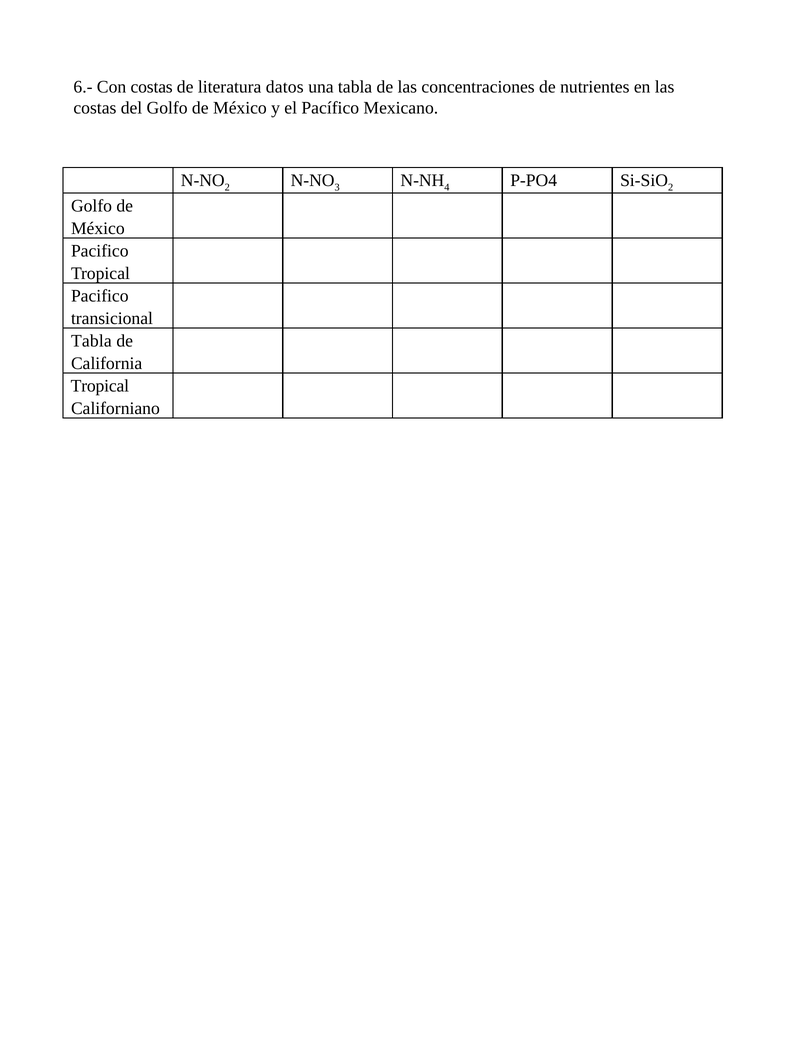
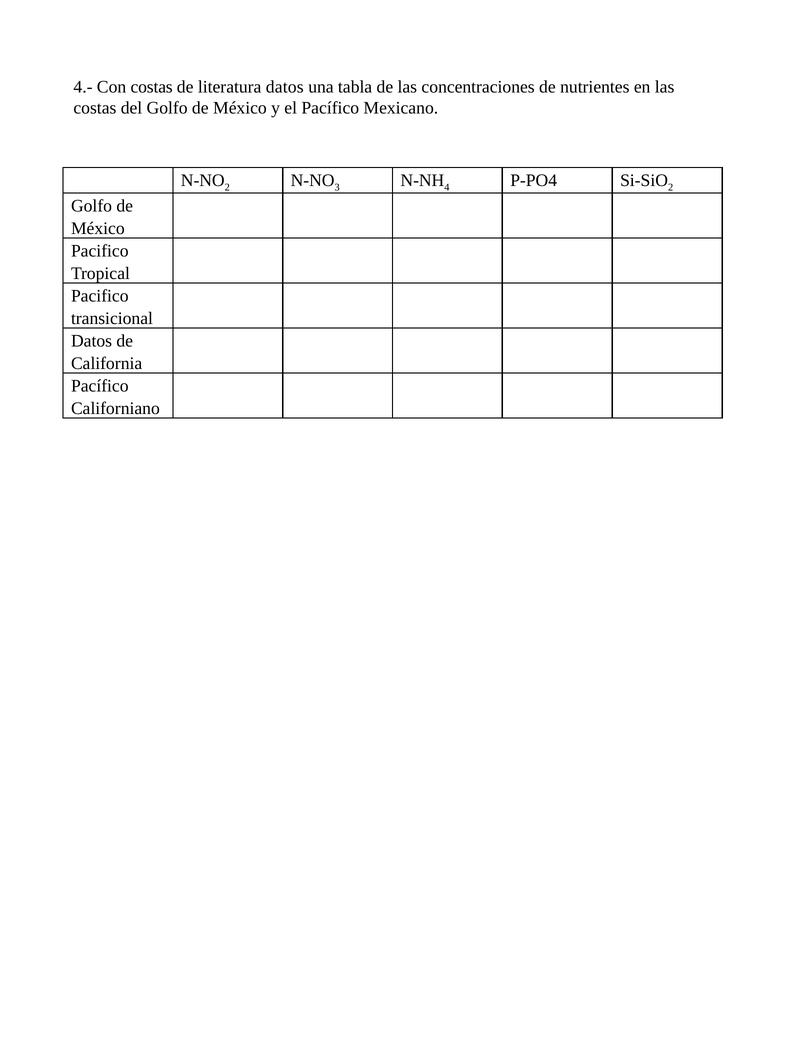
6.-: 6.- -> 4.- (83, 87)
Tabla: Tabla -> Datos (92, 341)
Tropical: Tropical -> Pacífico (100, 386)
